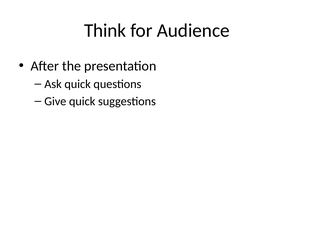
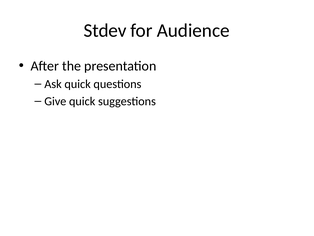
Think: Think -> Stdev (105, 30)
